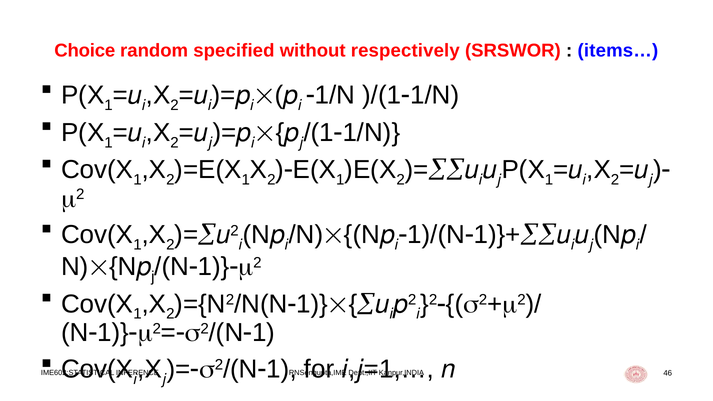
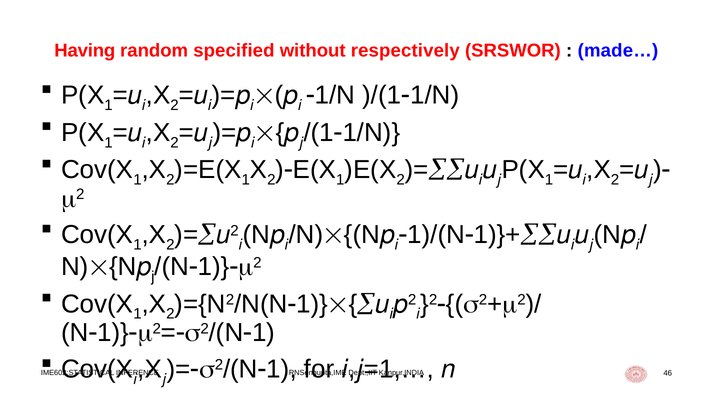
Choice: Choice -> Having (85, 51)
items…: items… -> made… (618, 51)
